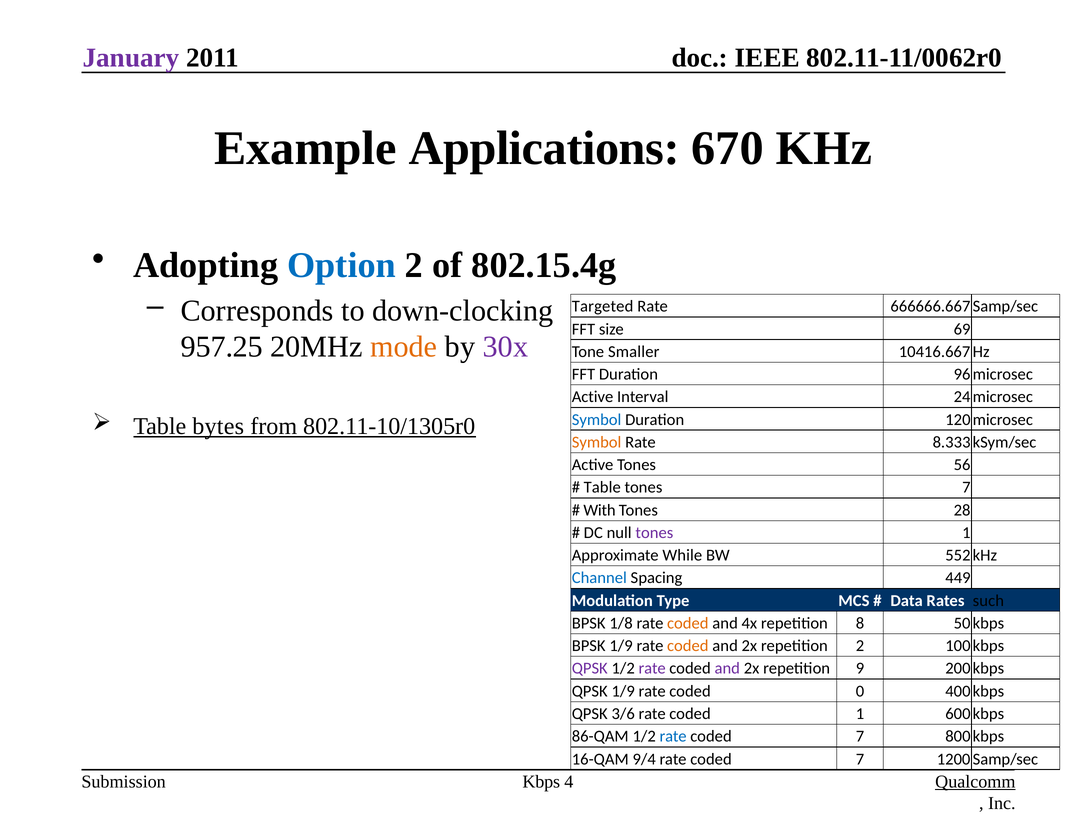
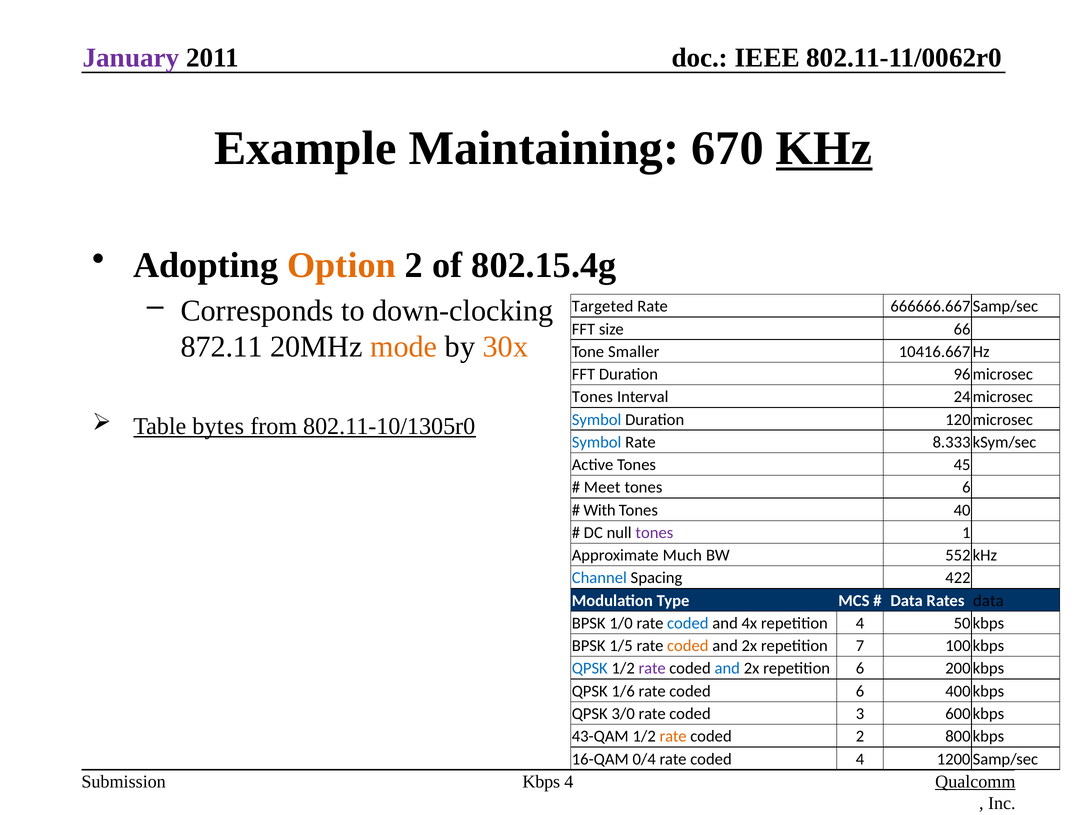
Applications: Applications -> Maintaining (544, 148)
KHz underline: none -> present (824, 148)
Option colour: blue -> orange (342, 265)
69: 69 -> 66 (962, 329)
957.25: 957.25 -> 872.11 (222, 347)
30x colour: purple -> orange (505, 347)
Active: Active -> Tones (592, 397)
Symbol colour: orange -> blue (597, 442)
56: 56 -> 45 (962, 465)
Table: Table -> Meet (602, 488)
tones 7: 7 -> 6 (966, 488)
28: 28 -> 40 (962, 510)
While: While -> Much (682, 556)
449: 449 -> 422 (958, 578)
Rates such: such -> data (988, 601)
1/8: 1/8 -> 1/0 (621, 623)
coded colour: orange -> blue (688, 623)
repetition 8: 8 -> 4 (860, 623)
BPSK 1/9: 1/9 -> 1/5 (621, 646)
repetition 2: 2 -> 7 (860, 646)
QPSK colour: purple -> blue (590, 669)
and colour: purple -> blue (727, 669)
repetition 9: 9 -> 6 (860, 669)
QPSK 1/9: 1/9 -> 1/6 (623, 691)
coded 0: 0 -> 6 (860, 691)
3/6: 3/6 -> 3/0 (623, 714)
coded 1: 1 -> 3 (860, 714)
86-QAM: 86-QAM -> 43-QAM (600, 737)
rate colour: blue -> orange (673, 737)
7: 7 -> 2 (860, 737)
9/4: 9/4 -> 0/4 (644, 759)
7: 7 -> 4 (860, 759)
